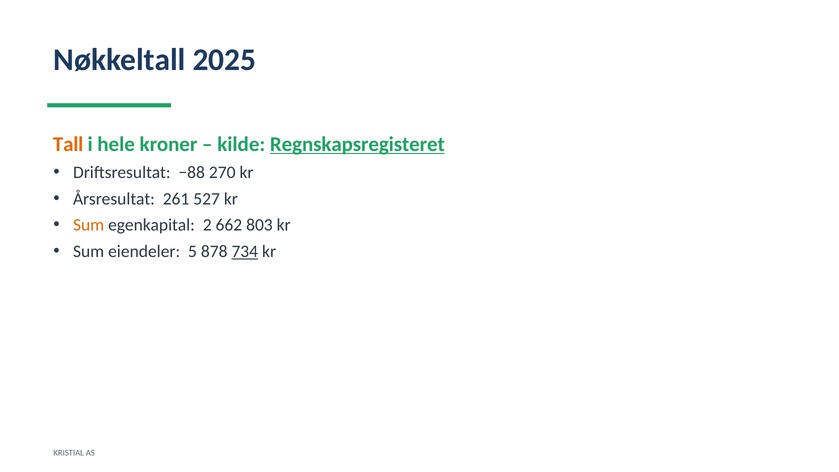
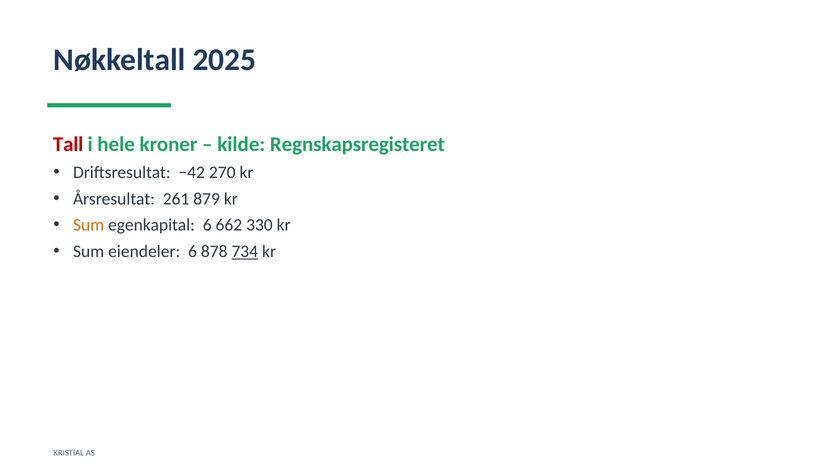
Tall colour: orange -> red (68, 144)
Regnskapsregisteret underline: present -> none (357, 144)
−88: −88 -> −42 (192, 173)
527: 527 -> 879 (207, 199)
egenkapital 2: 2 -> 6 (207, 225)
803: 803 -> 330 (259, 225)
eiendeler 5: 5 -> 6 (193, 251)
